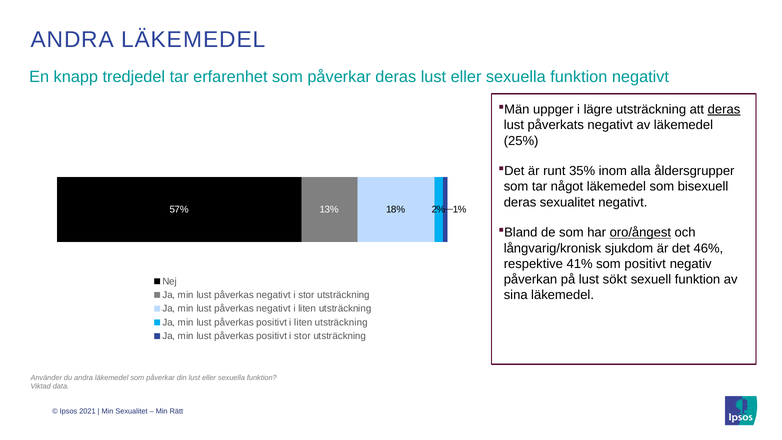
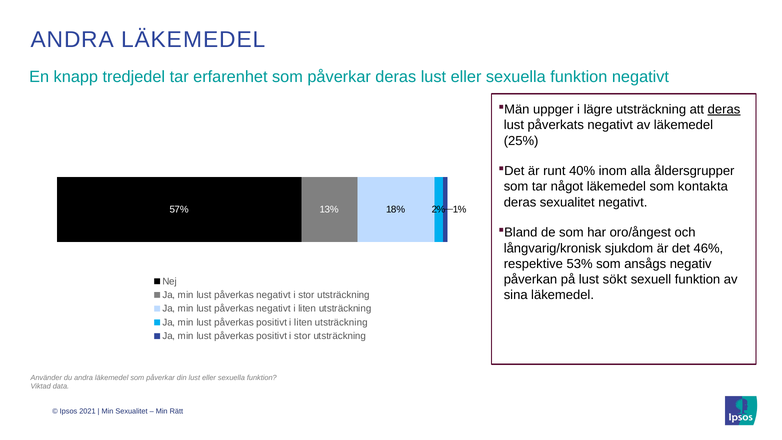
35%: 35% -> 40% (582, 171)
bisexuell: bisexuell -> kontakta (703, 187)
oro/ångest underline: present -> none (640, 233)
41%: 41% -> 53% (580, 264)
som positivt: positivt -> ansågs (645, 264)
